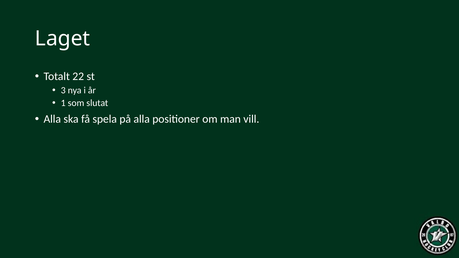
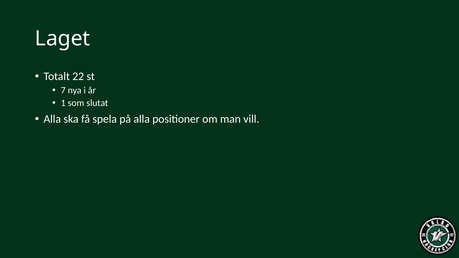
3: 3 -> 7 (63, 90)
